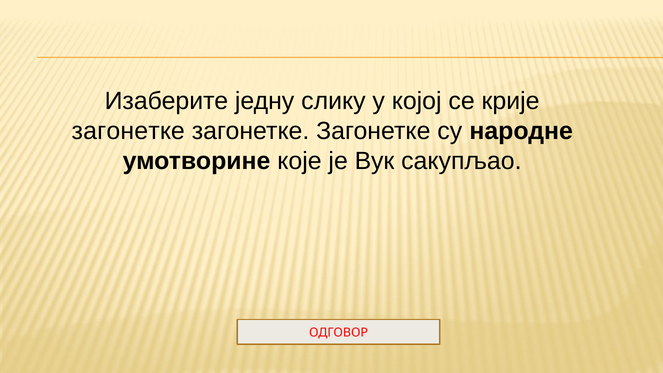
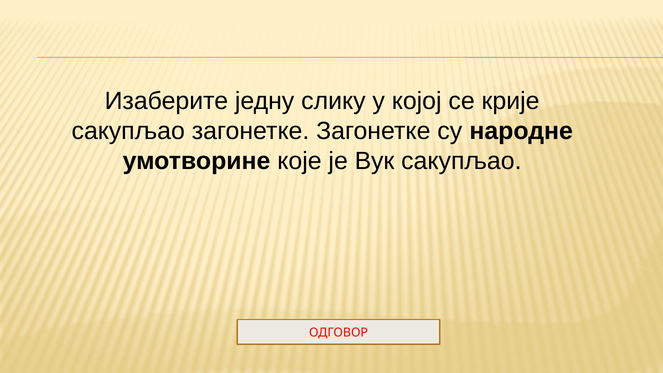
загонетке: загонетке -> сакупљао (128, 131)
